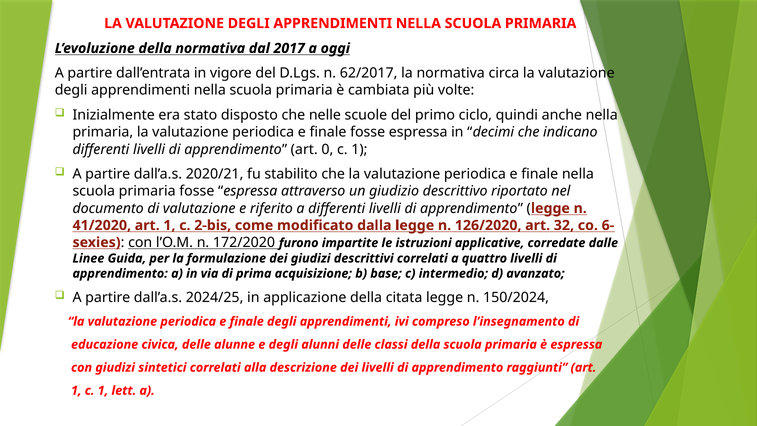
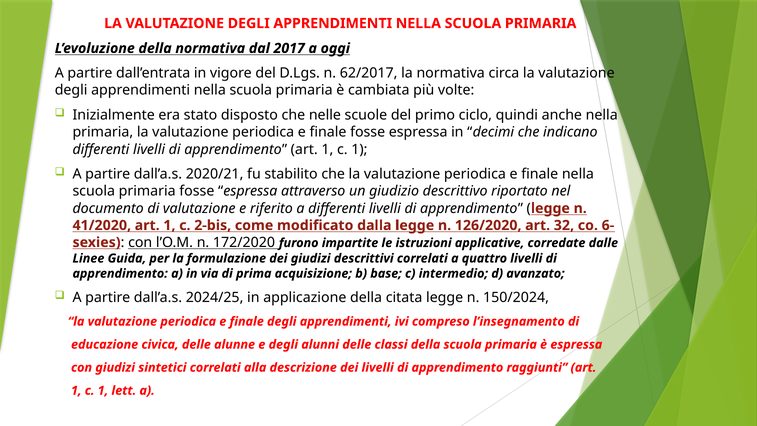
apprendimento art 0: 0 -> 1 (327, 149)
